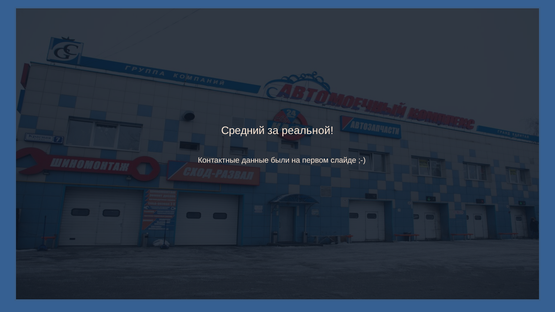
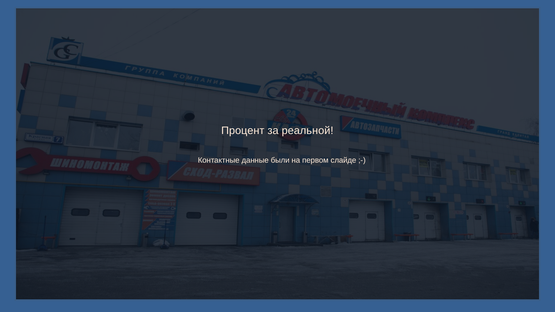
Средний: Средний -> Процент (243, 131)
